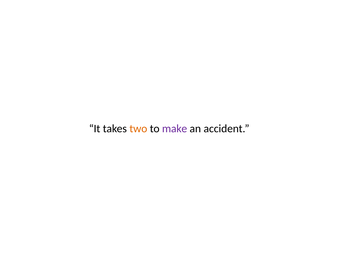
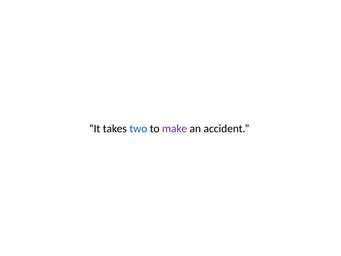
two colour: orange -> blue (138, 129)
